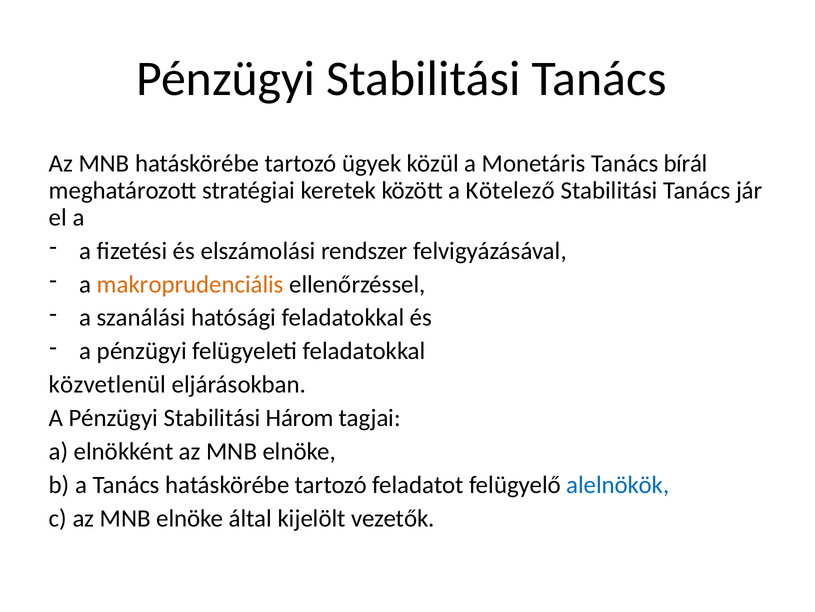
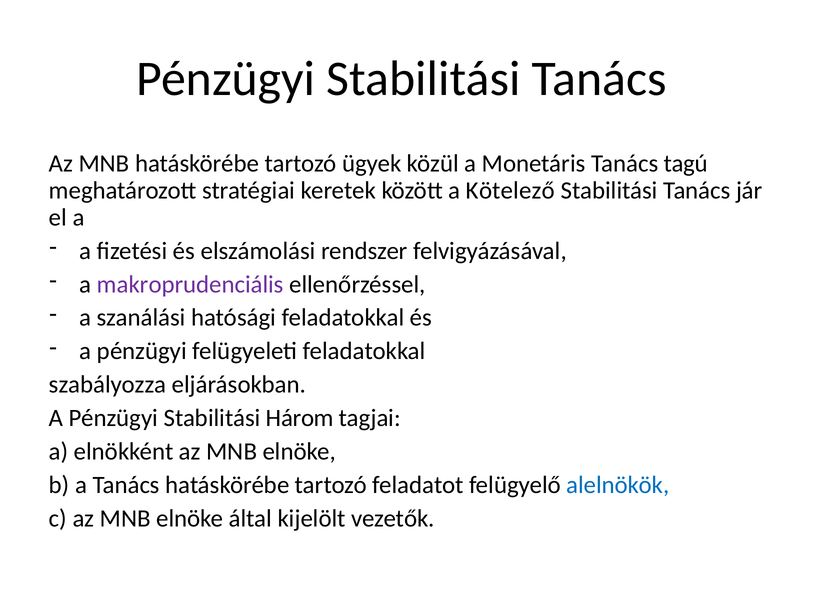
bírál: bírál -> tagú (686, 163)
makroprudenciális colour: orange -> purple (190, 284)
közvetlenül: közvetlenül -> szabályozza (108, 384)
